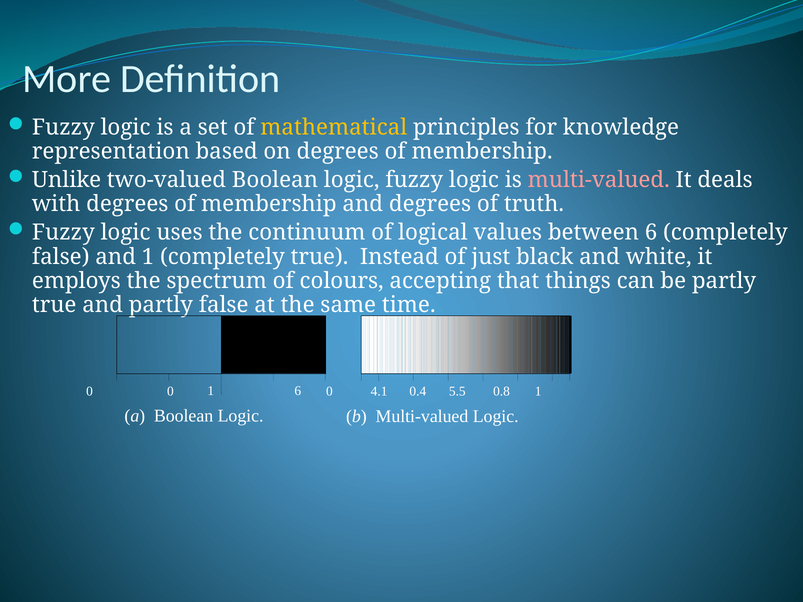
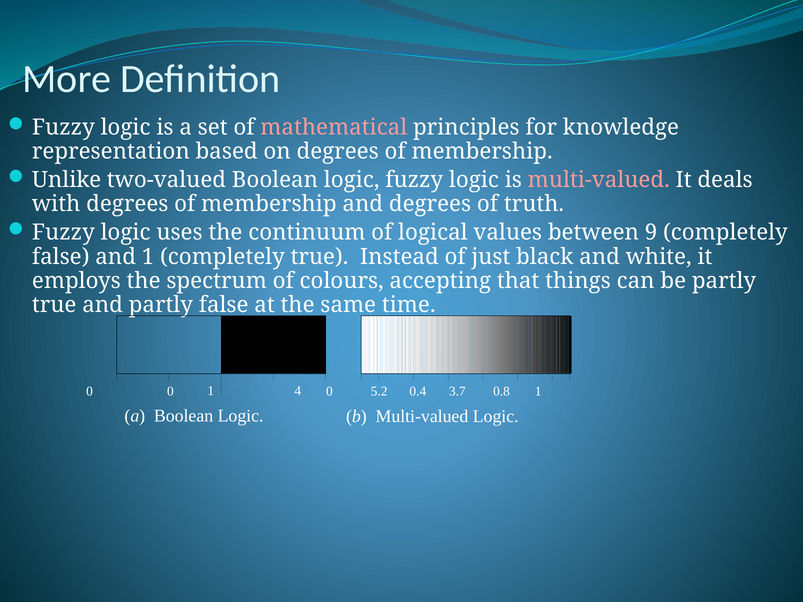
mathematical colour: yellow -> pink (334, 127)
between 6: 6 -> 9 (651, 233)
0 6: 6 -> 4 (298, 391)
4.1: 4.1 -> 5.2 (379, 392)
5.5: 5.5 -> 3.7 (457, 392)
